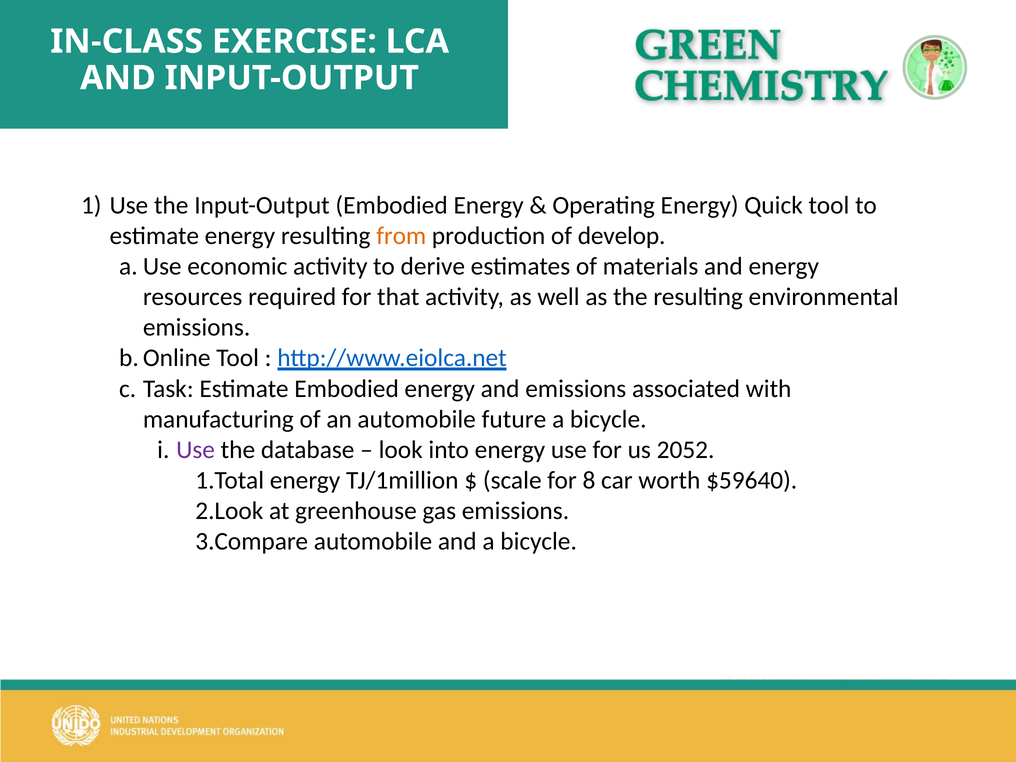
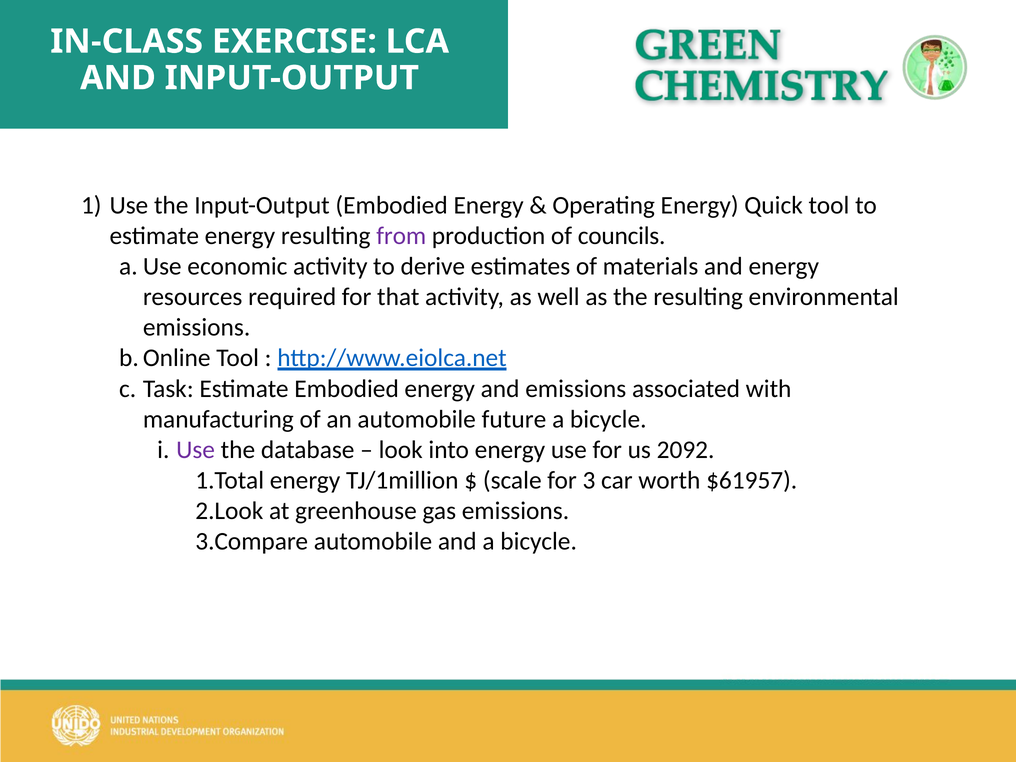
from colour: orange -> purple (401, 236)
develop: develop -> councils (622, 236)
2052: 2052 -> 2092 (686, 450)
8: 8 -> 3 (589, 480)
$59640: $59640 -> $61957 (752, 480)
